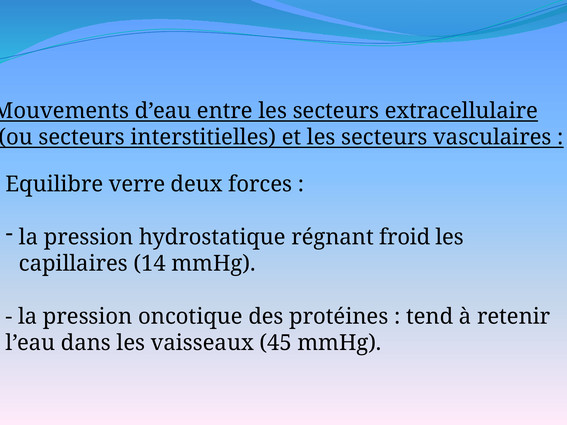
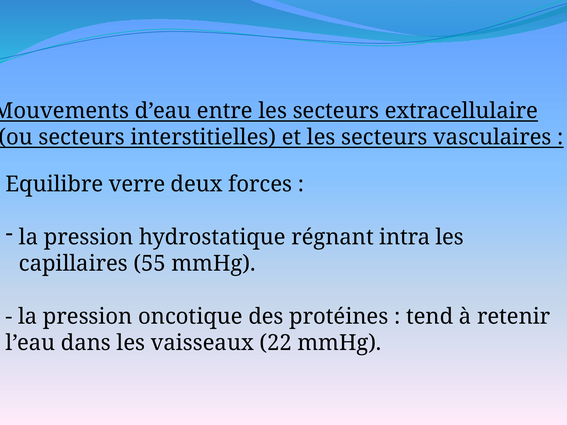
froid: froid -> intra (405, 237)
14: 14 -> 55 (150, 264)
45: 45 -> 22 (276, 343)
